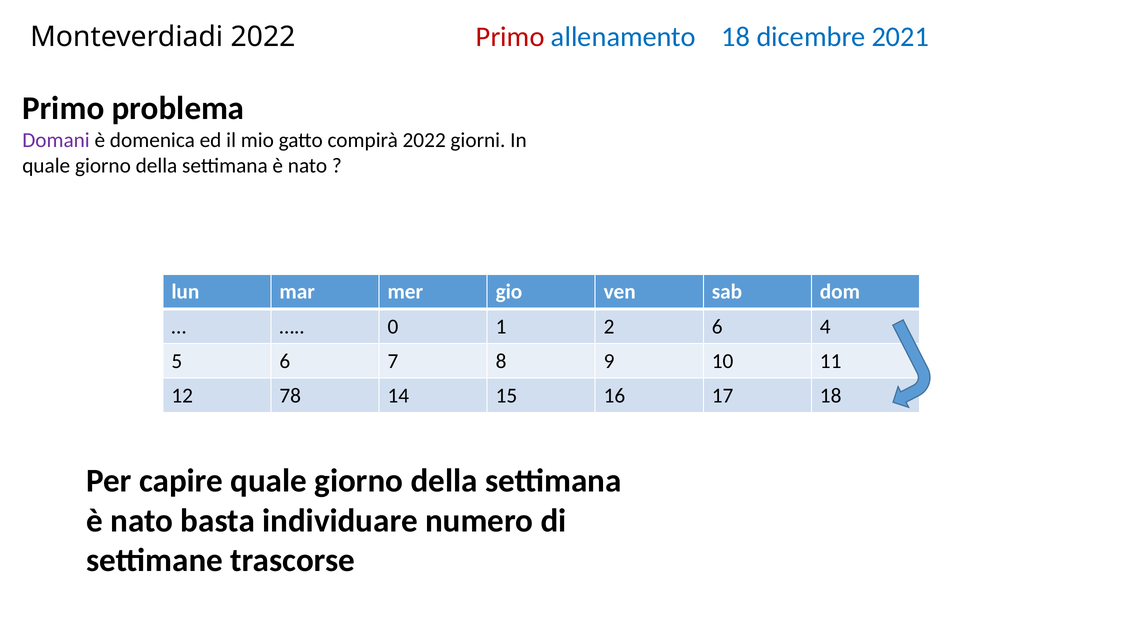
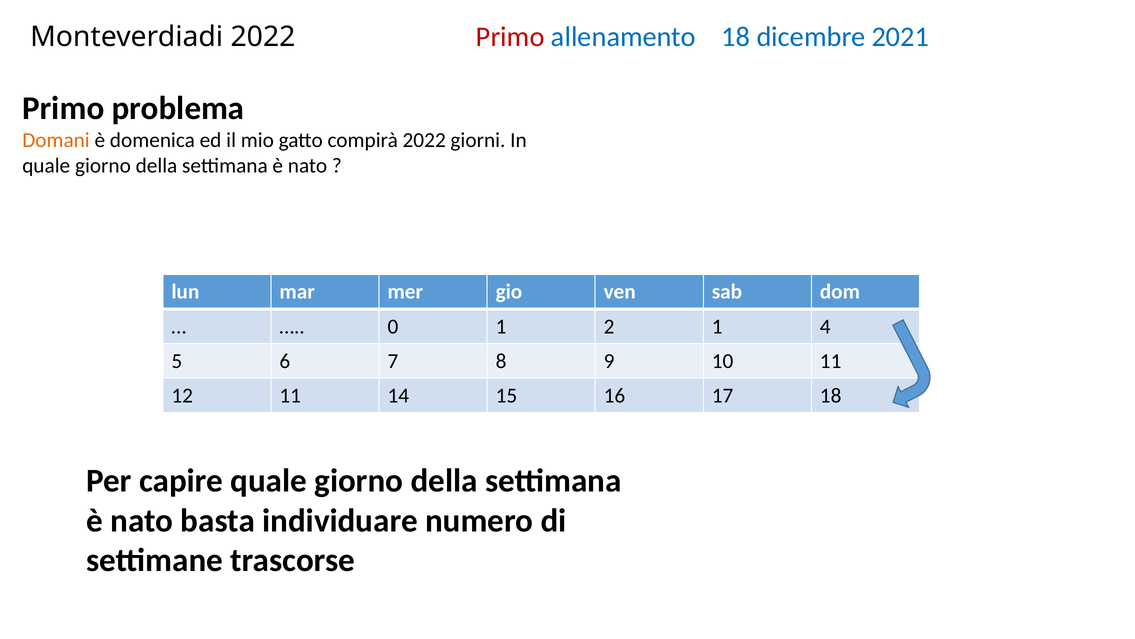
Domani colour: purple -> orange (56, 140)
2 6: 6 -> 1 (717, 326)
12 78: 78 -> 11 (290, 395)
